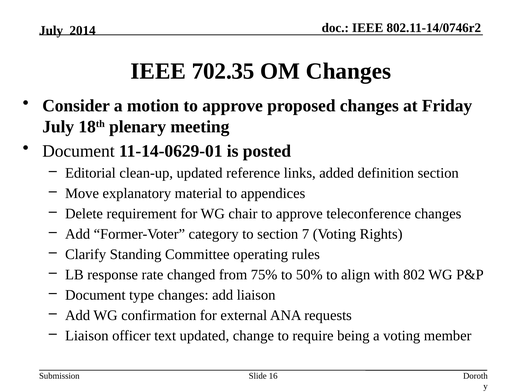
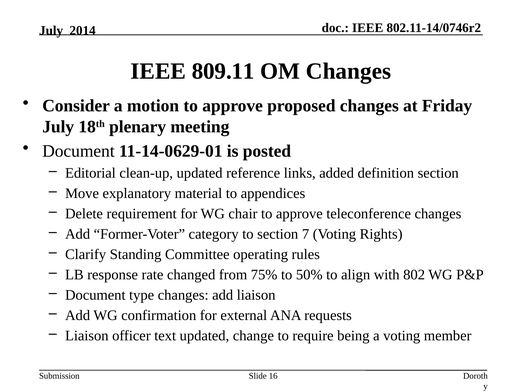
702.35: 702.35 -> 809.11 (223, 71)
